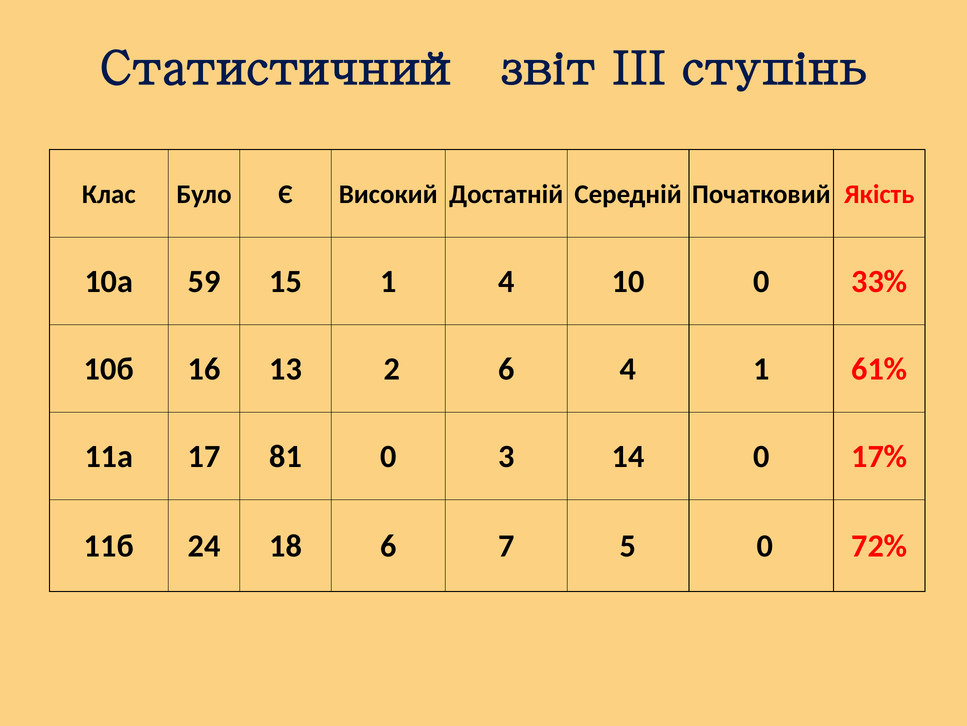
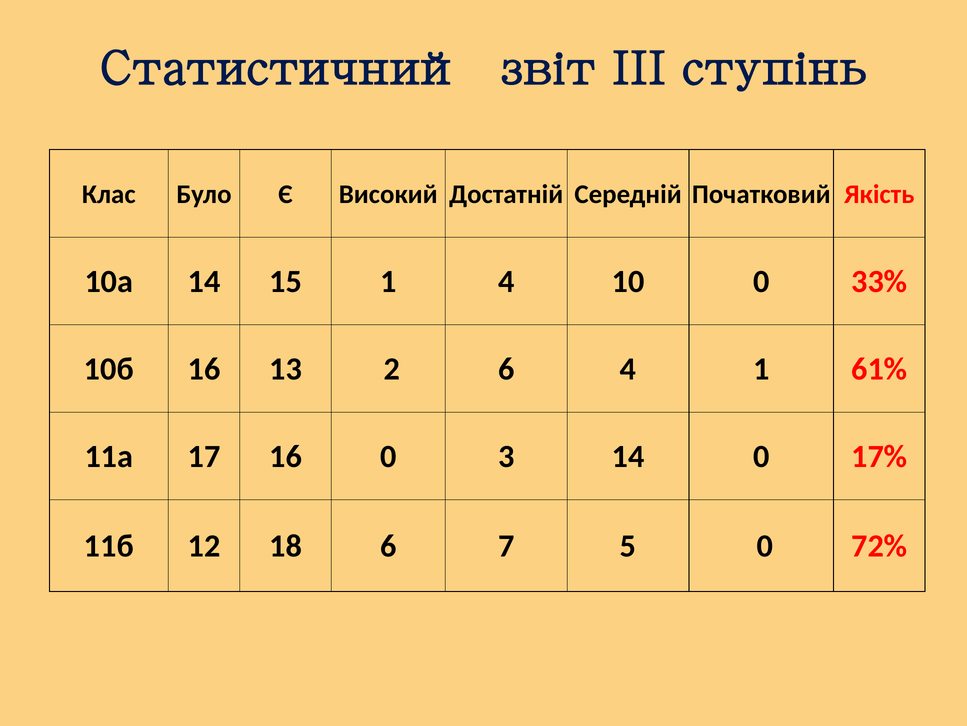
10а 59: 59 -> 14 (204, 281)
17 81: 81 -> 16 (286, 456)
24: 24 -> 12 (204, 546)
